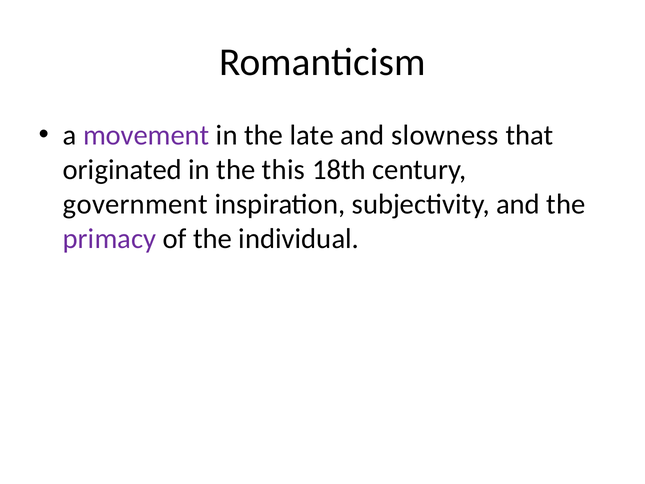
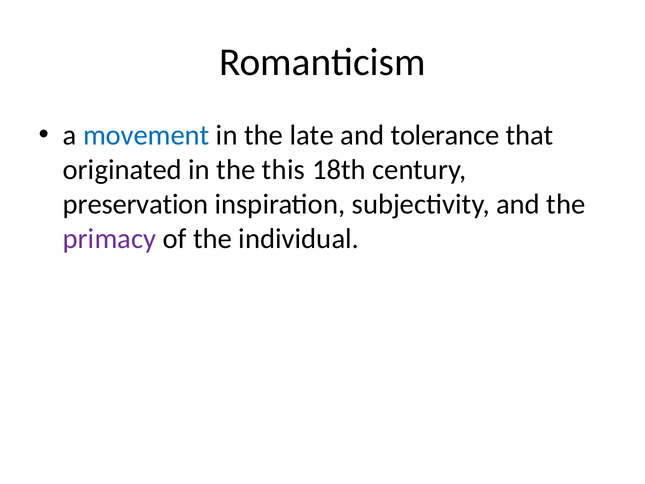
movement colour: purple -> blue (146, 135)
slowness: slowness -> tolerance (445, 135)
government: government -> preservation (136, 204)
